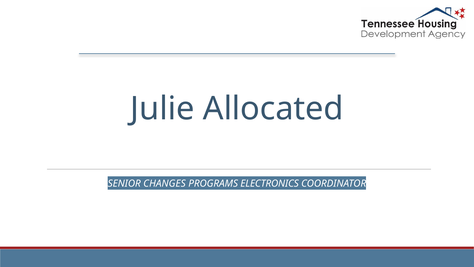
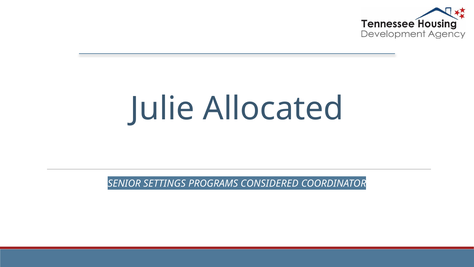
CHANGES: CHANGES -> SETTINGS (164, 183)
ELECTRONICS: ELECTRONICS -> CONSIDERED (270, 183)
